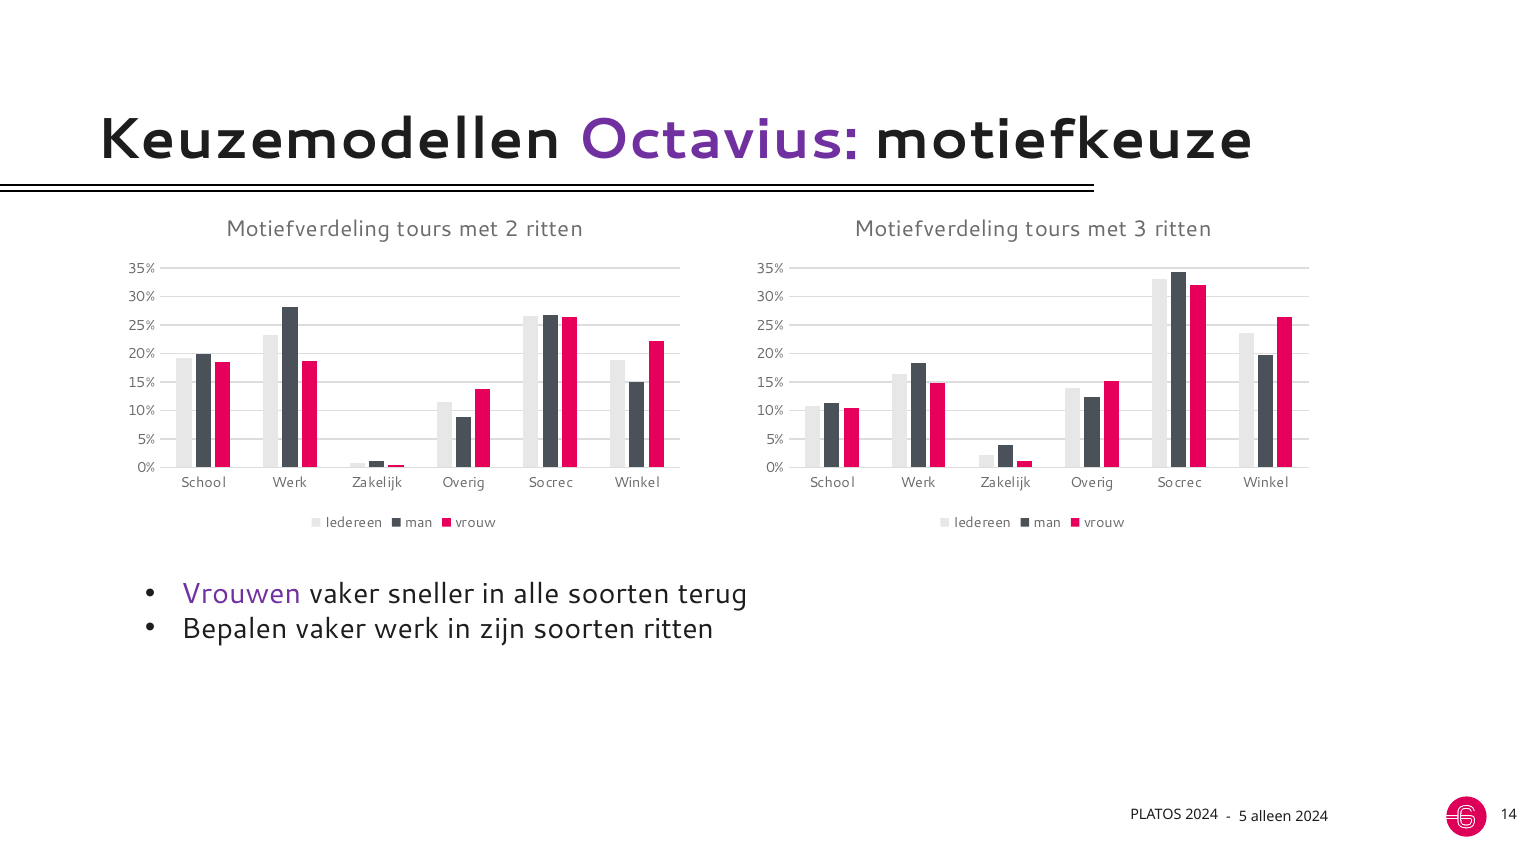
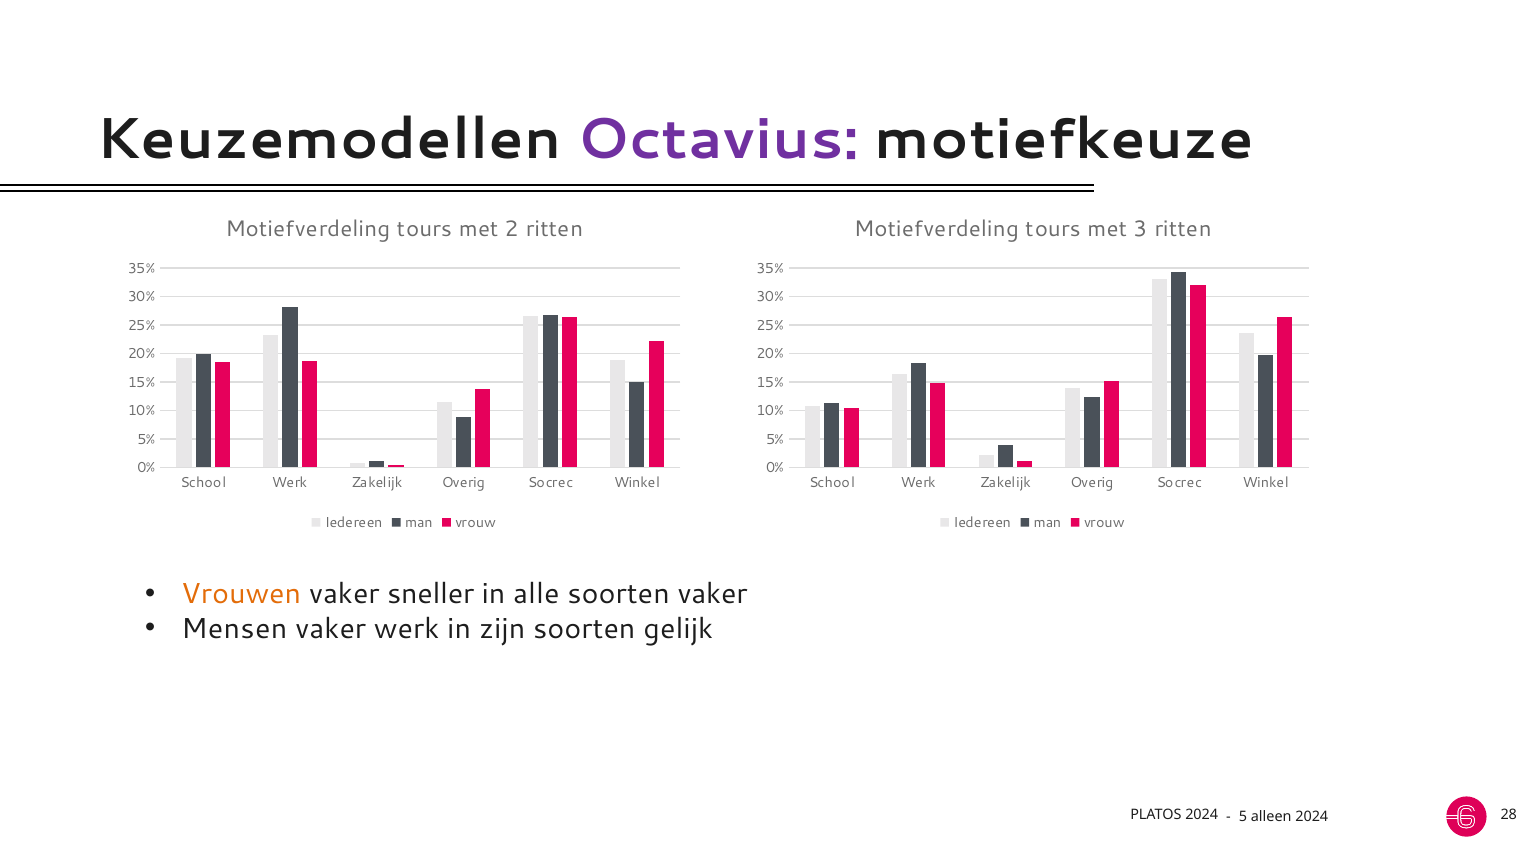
Vrouwen colour: purple -> orange (241, 594)
soorten terug: terug -> vaker (713, 594)
Bepalen: Bepalen -> Mensen (234, 629)
soorten ritten: ritten -> gelijk (678, 629)
14: 14 -> 28 (1509, 816)
